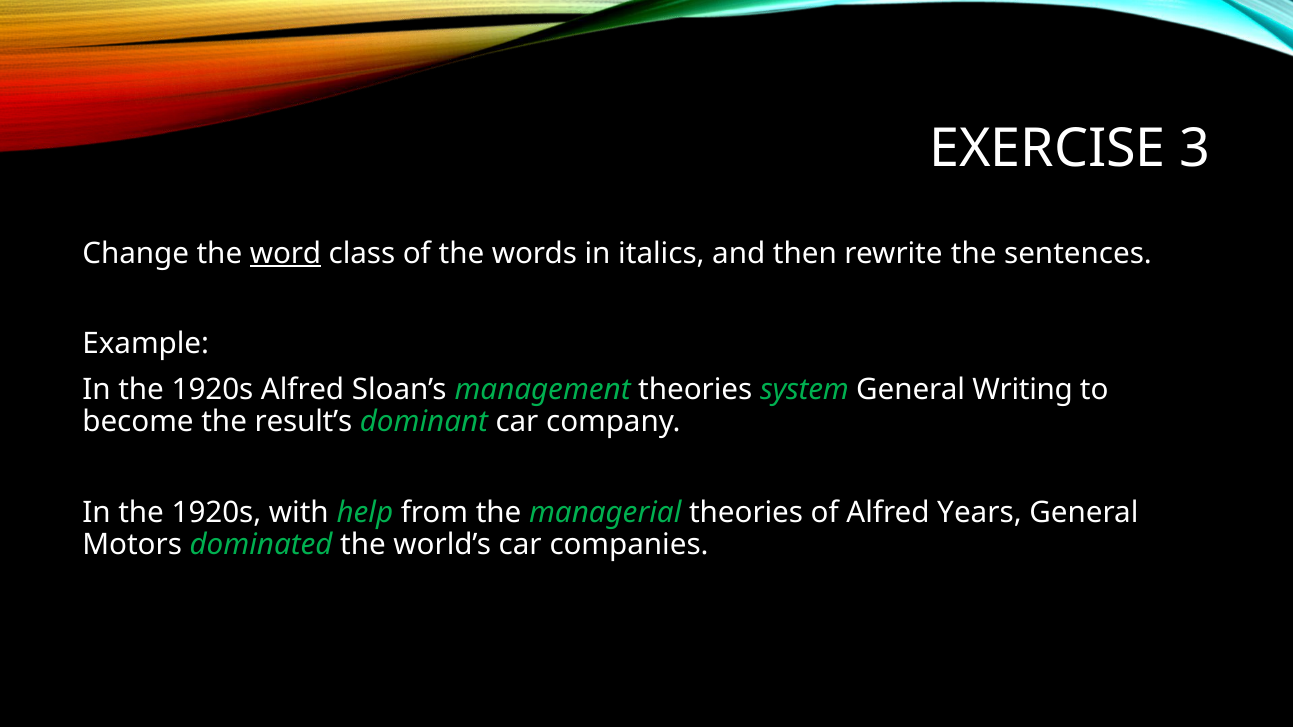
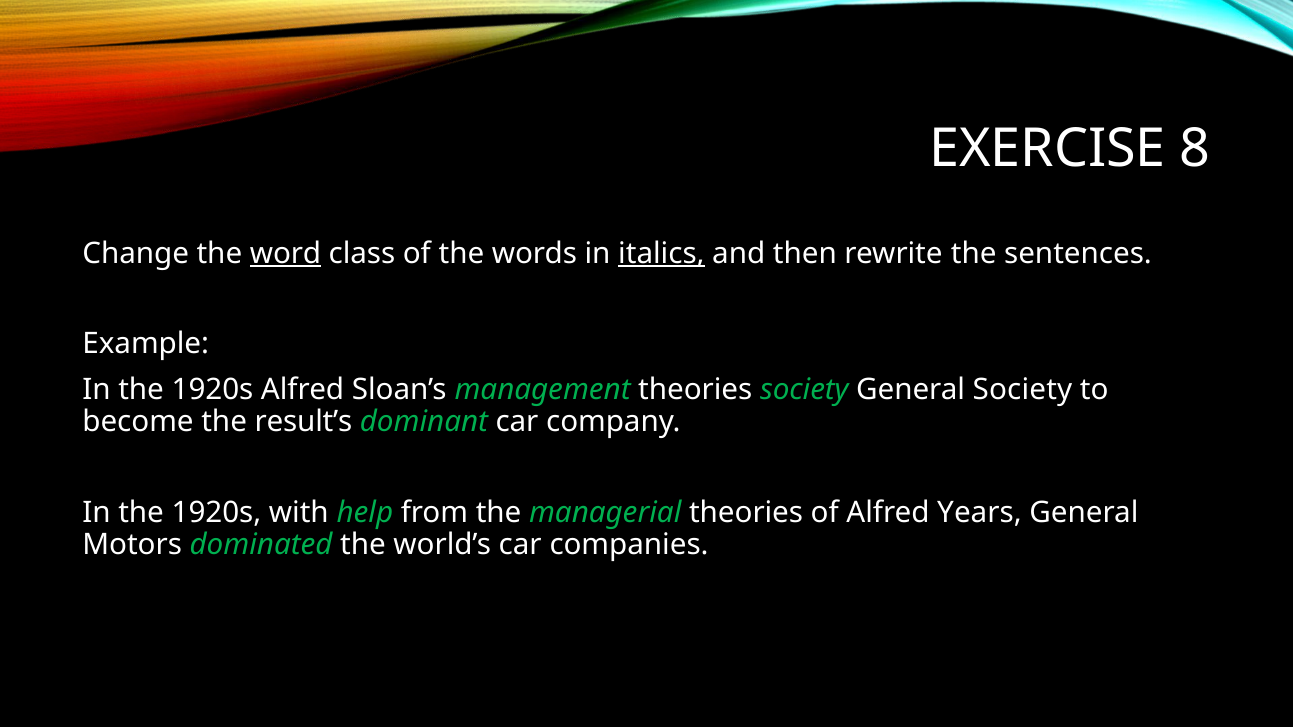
3: 3 -> 8 (1195, 149)
italics underline: none -> present (661, 253)
theories system: system -> society (804, 390)
General Writing: Writing -> Society (1022, 390)
